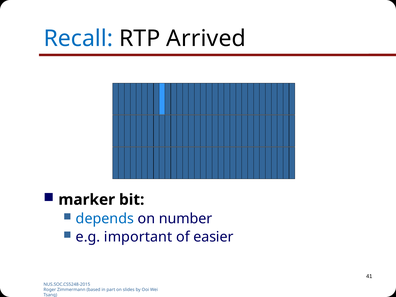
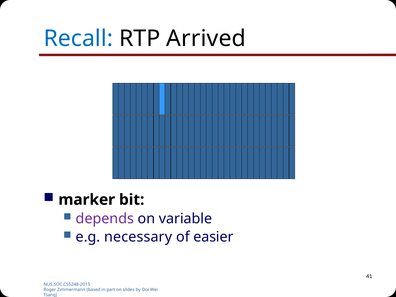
depends colour: blue -> purple (105, 219)
number: number -> variable (186, 219)
important: important -> necessary (138, 237)
